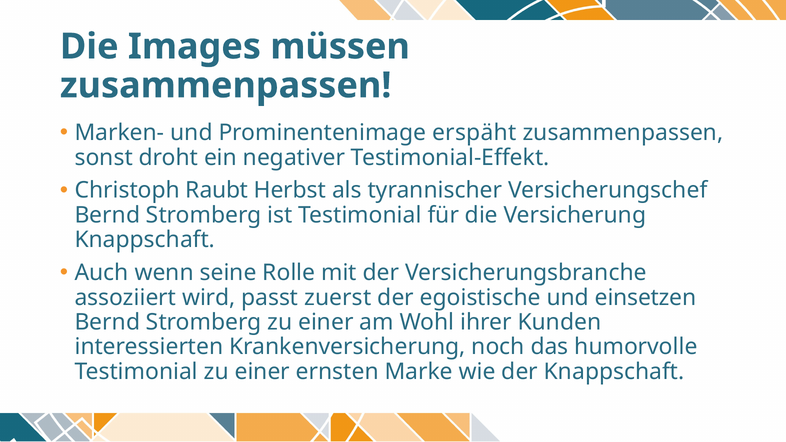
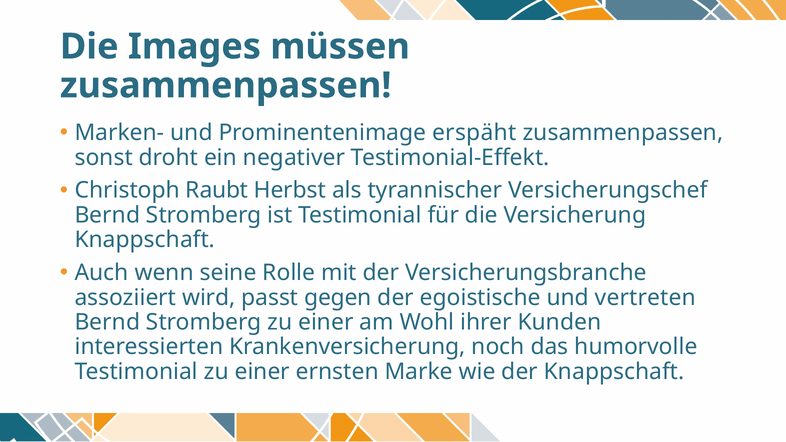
zuerst: zuerst -> gegen (338, 298)
einsetzen: einsetzen -> vertreten (645, 298)
